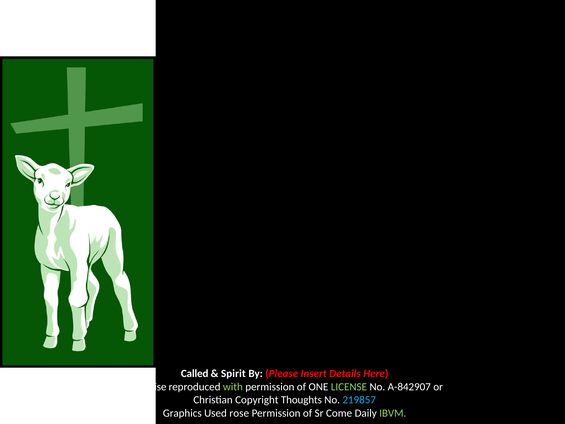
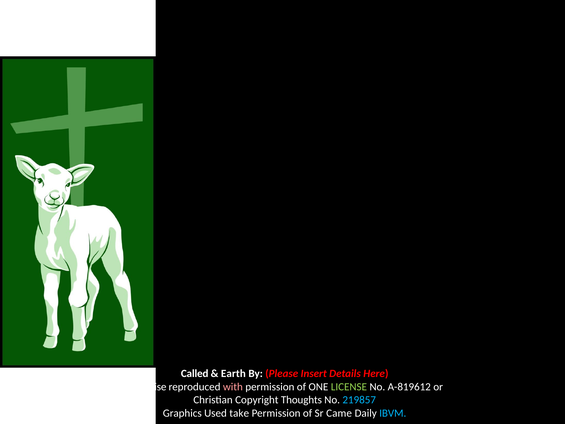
Spirit: Spirit -> Earth (233, 373)
with colour: light green -> pink (233, 387)
A-842907: A-842907 -> A-819612 (409, 387)
rose: rose -> take (239, 413)
Come: Come -> Came (339, 413)
IBVM colour: light green -> light blue (393, 413)
